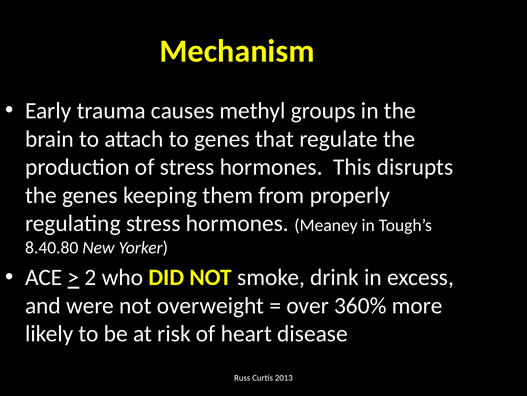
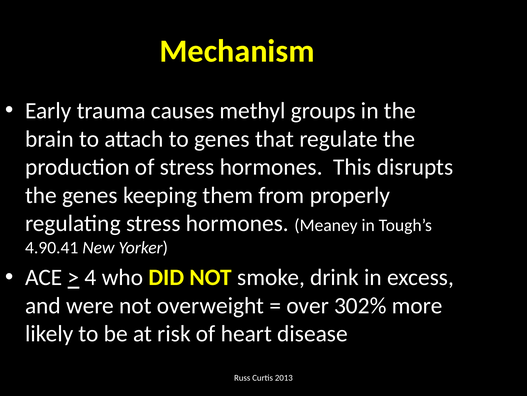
8.40.80: 8.40.80 -> 4.90.41 (52, 247)
2: 2 -> 4 (90, 277)
360%: 360% -> 302% (360, 305)
